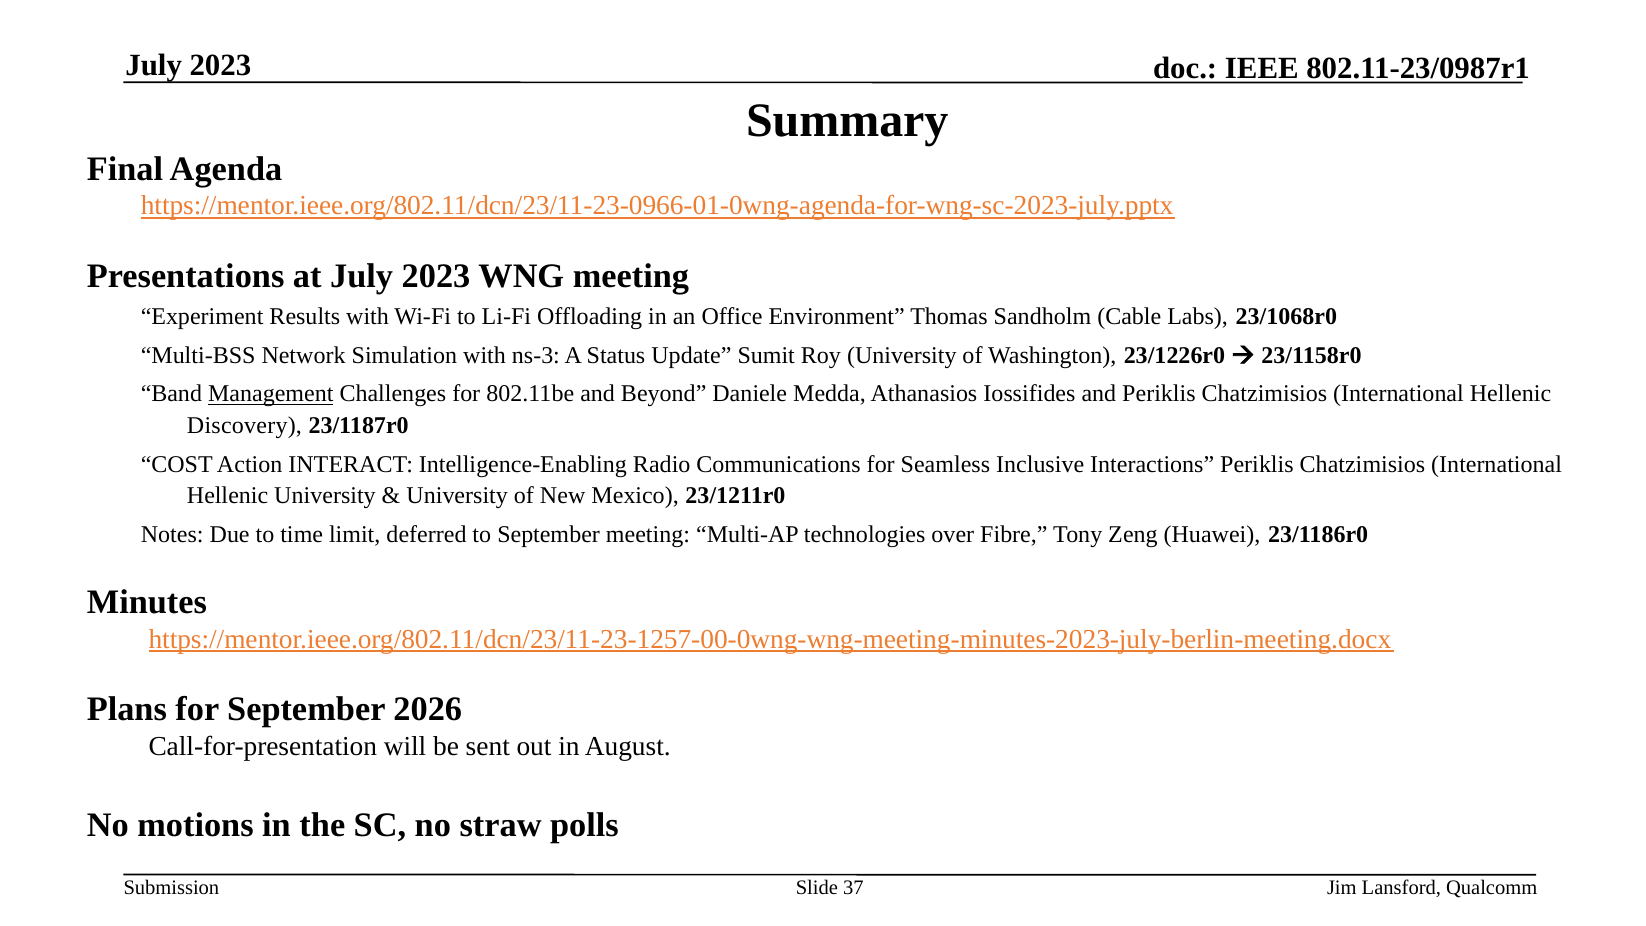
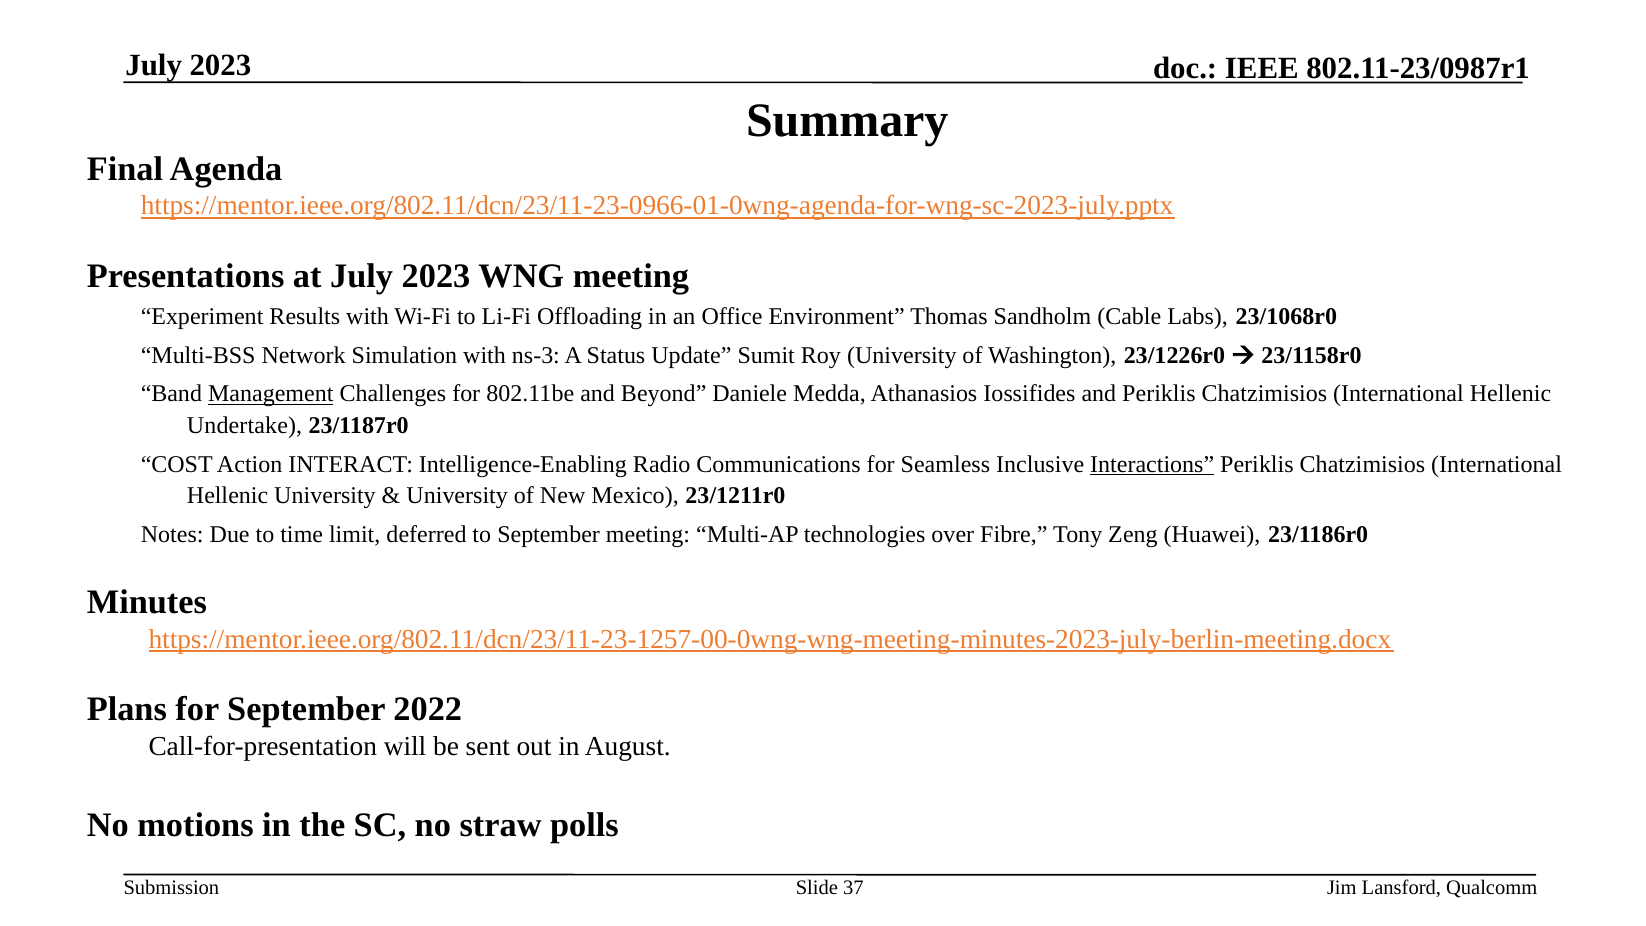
Discovery: Discovery -> Undertake (245, 426)
Interactions underline: none -> present (1152, 464)
2026: 2026 -> 2022 (428, 709)
